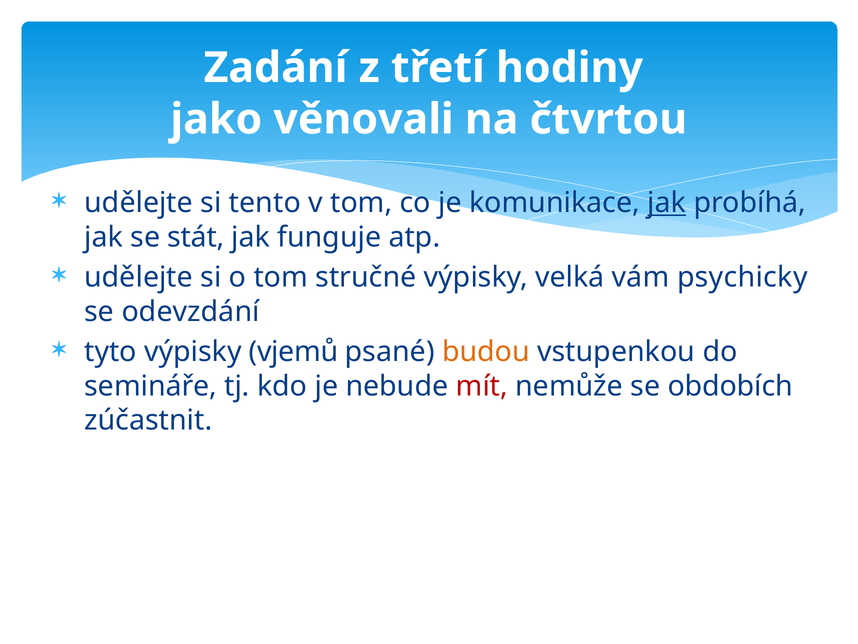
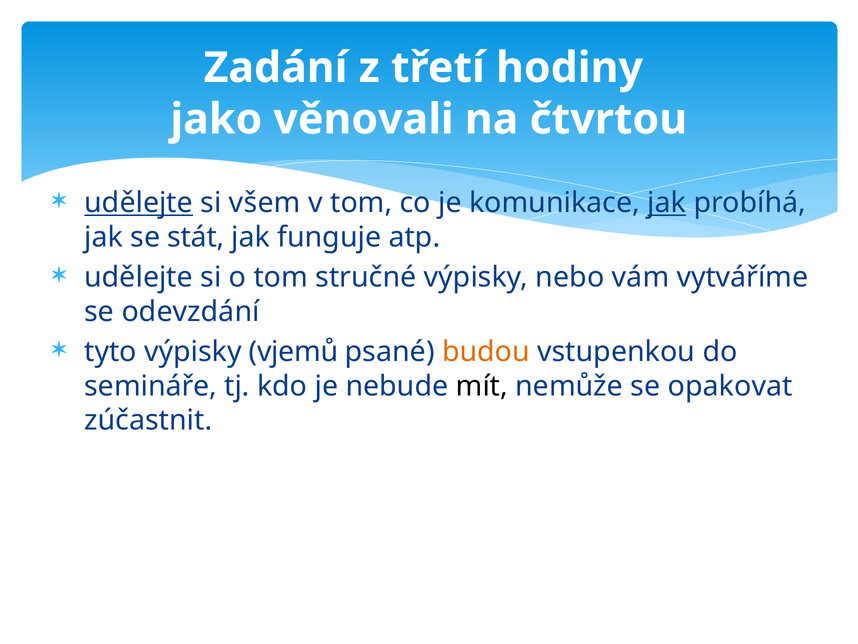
udělejte underline: none -> present (139, 203)
tento: tento -> všem (265, 203)
velká: velká -> nebo (570, 277)
psychicky: psychicky -> vytváříme (743, 277)
mít colour: red -> black (482, 386)
obdobích: obdobích -> opakovat (730, 386)
